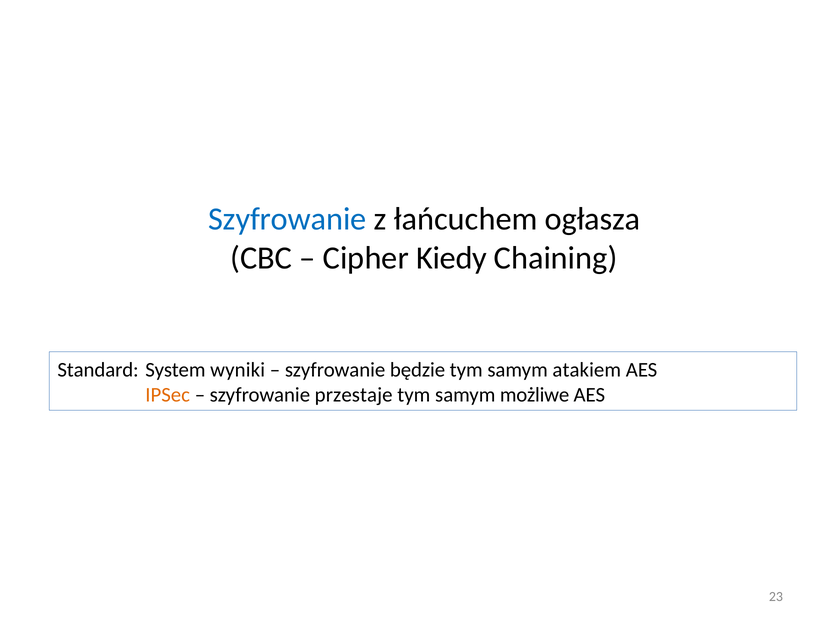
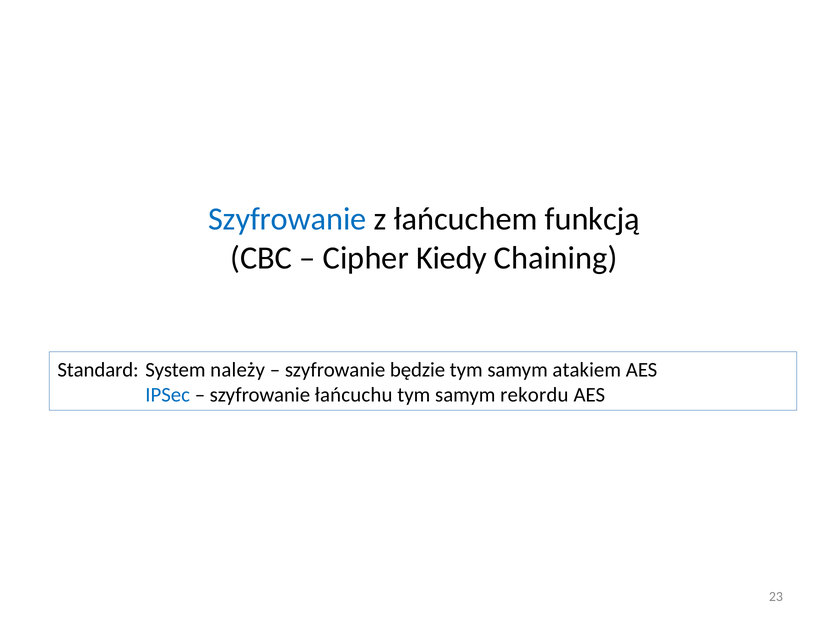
ogłasza: ogłasza -> funkcją (592, 219)
wyniki: wyniki -> należy (238, 370)
IPSec colour: orange -> blue (168, 395)
przestaje: przestaje -> łańcuchu (354, 395)
możliwe: możliwe -> rekordu (534, 395)
